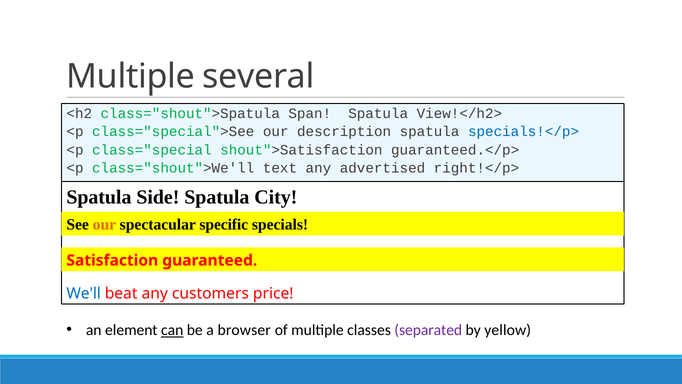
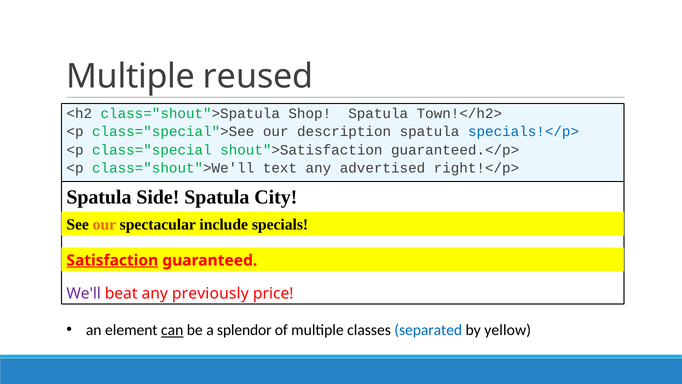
several: several -> reused (258, 76)
Span: Span -> Shop (310, 113)
View!</h2>: View!</h2> -> Town!</h2> (459, 113)
specific: specific -> include (224, 225)
Satisfaction underline: none -> present (112, 260)
We'll colour: blue -> purple (84, 293)
customers: customers -> previously (210, 293)
browser: browser -> splendor (244, 330)
separated colour: purple -> blue (428, 330)
